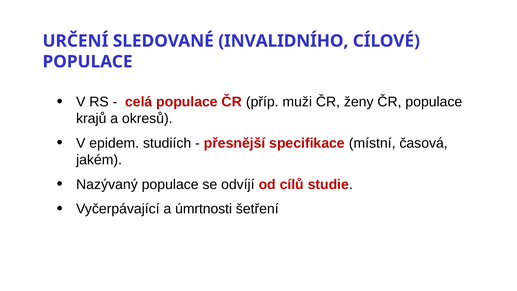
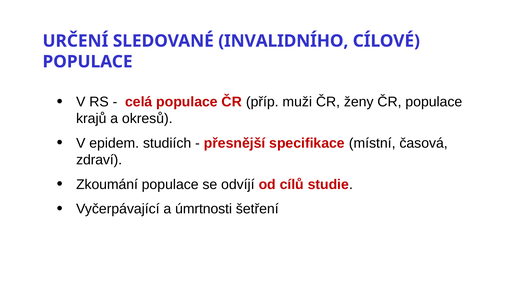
jakém: jakém -> zdraví (99, 160)
Nazývaný: Nazývaný -> Zkoumání (107, 184)
